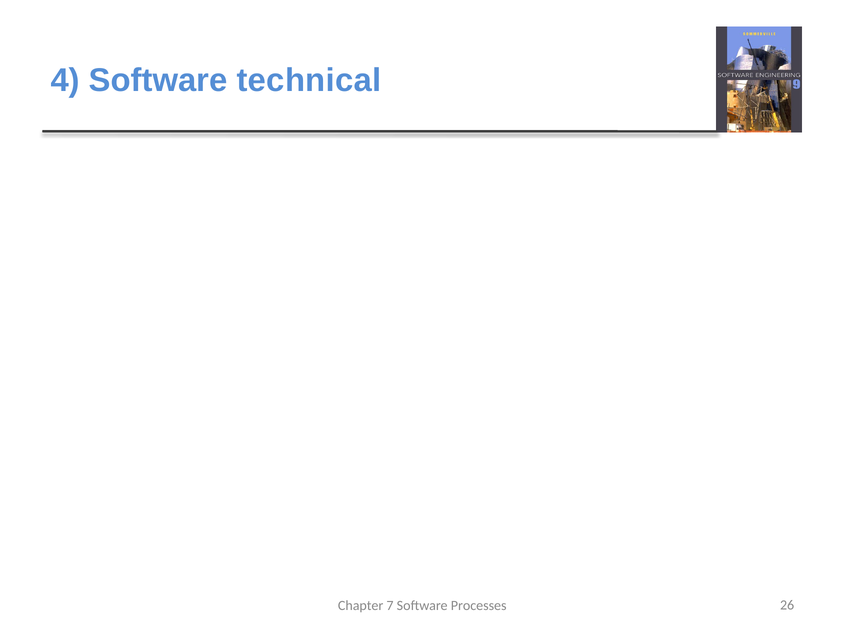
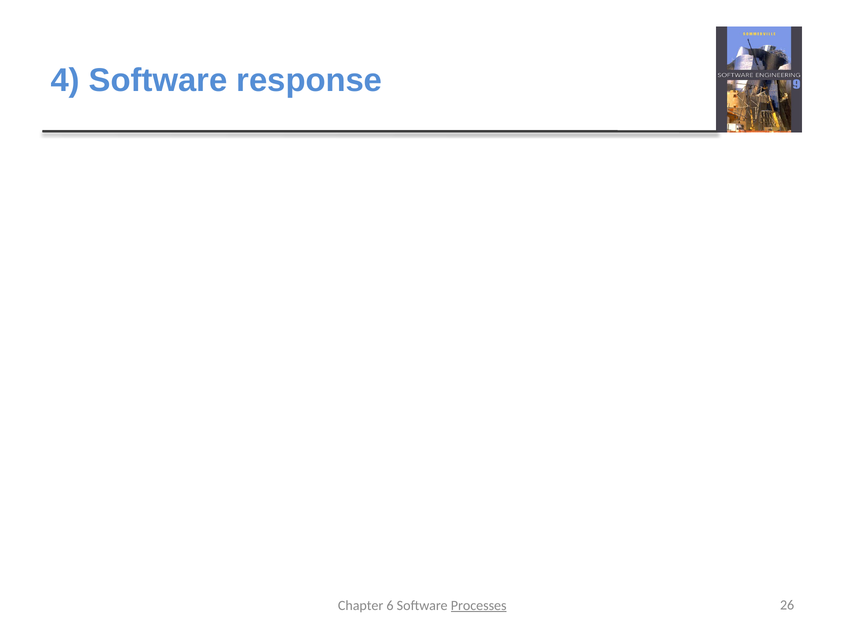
technical: technical -> response (309, 80)
7: 7 -> 6 (390, 605)
Processes underline: none -> present (479, 605)
